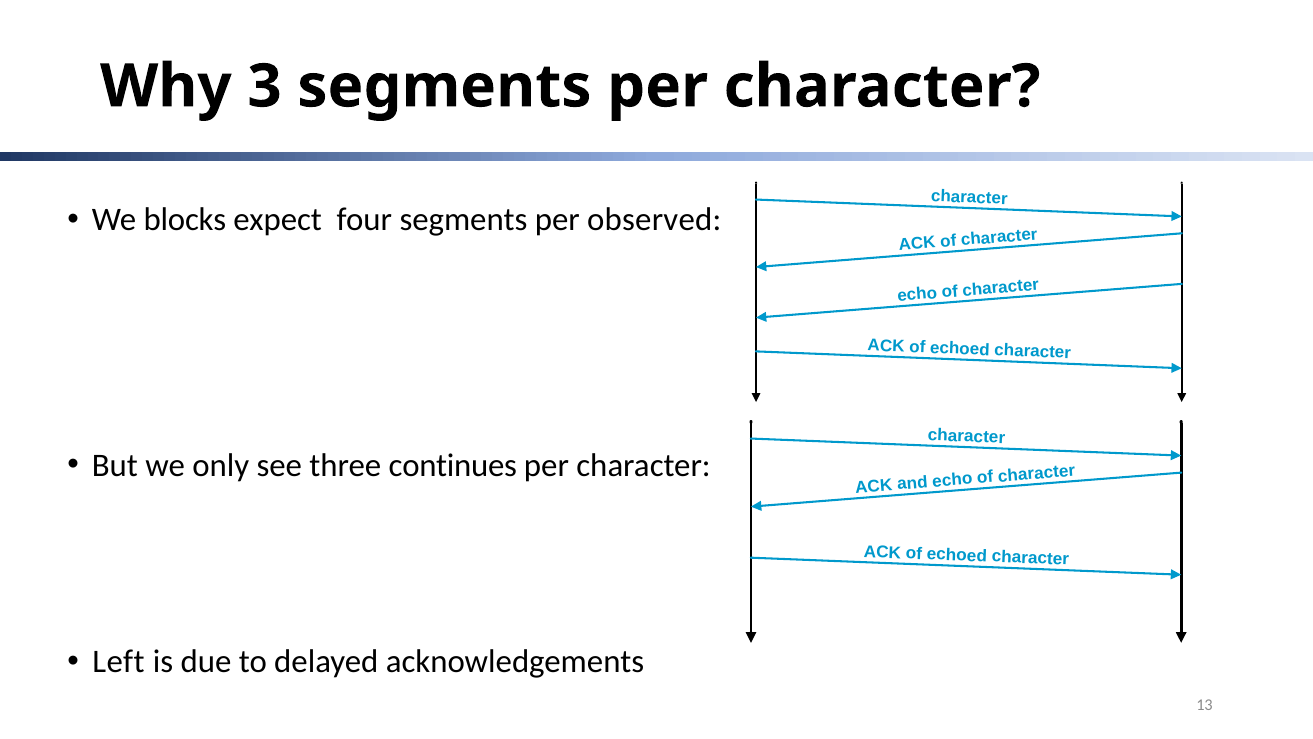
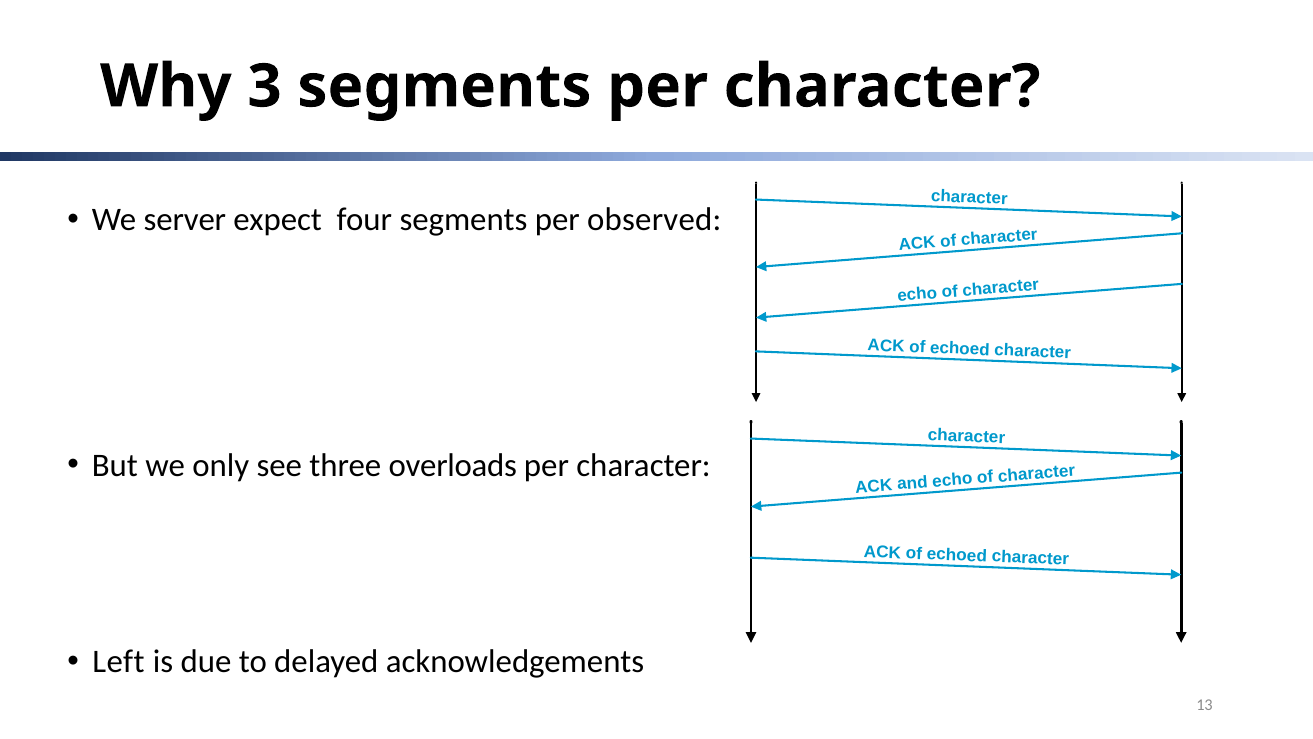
blocks: blocks -> server (185, 219)
continues: continues -> overloads (453, 465)
